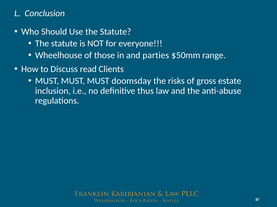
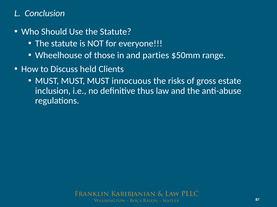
read: read -> held (88, 69)
doomsday: doomsday -> innocuous (131, 81)
